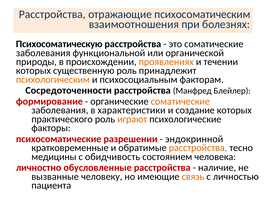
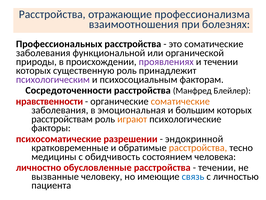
психосоматическим: психосоматическим -> профессионализма (202, 14)
Психосоматическую: Психосоматическую -> Профессиональных (59, 44)
проявлениях colour: orange -> purple (166, 62)
психологическим colour: orange -> purple (53, 79)
формирование: формирование -> нравственности (49, 101)
характеристики: характеристики -> эмоциональная (132, 110)
создание: создание -> большим (195, 110)
практического: практического -> расстройствам (62, 119)
наличие: наличие -> течении (217, 167)
связь colour: orange -> blue (193, 176)
